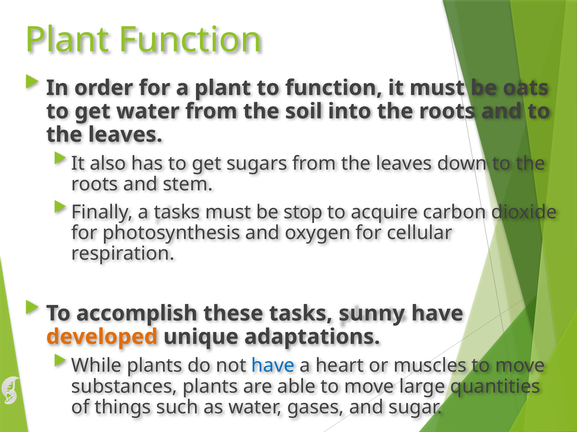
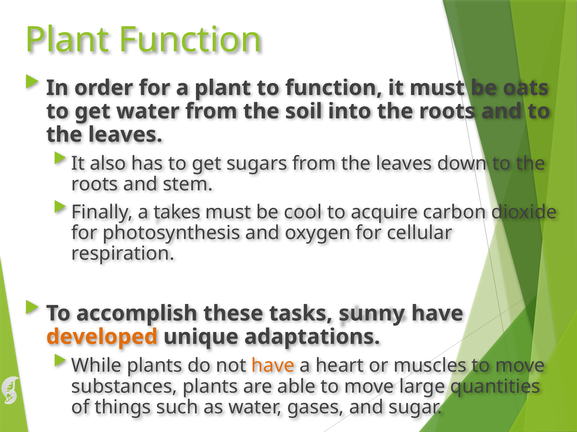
a tasks: tasks -> takes (177, 213)
stop: stop -> cool (303, 213)
have colour: blue -> orange (273, 366)
